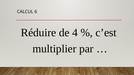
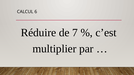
4: 4 -> 7 (75, 33)
